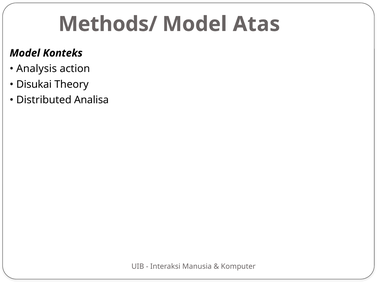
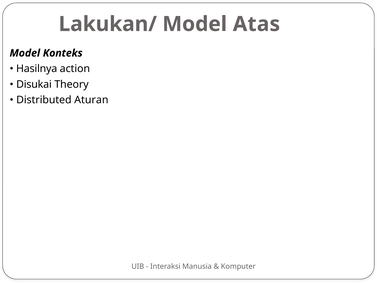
Methods/: Methods/ -> Lakukan/ (108, 24)
Analysis: Analysis -> Hasilnya (37, 69)
Analisa: Analisa -> Aturan (91, 100)
